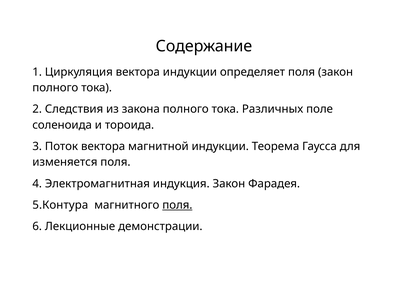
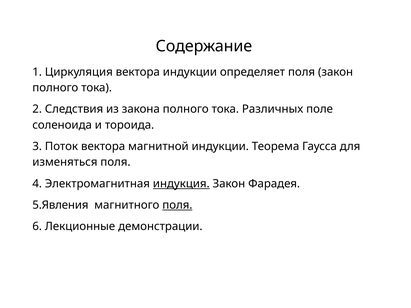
изменяется: изменяется -> изменяться (65, 162)
индукция underline: none -> present (181, 184)
5.Контура: 5.Контура -> 5.Явления (60, 205)
